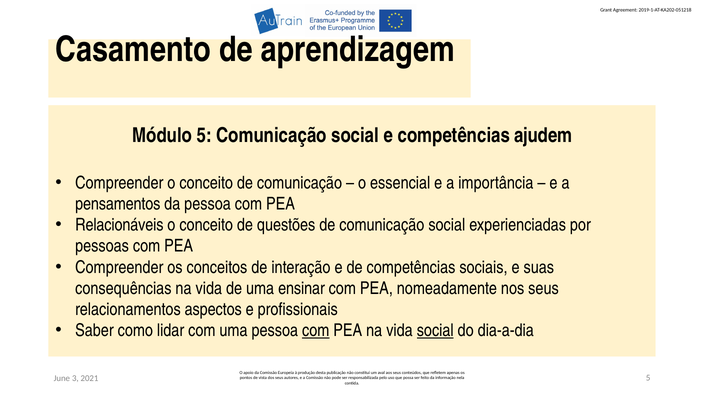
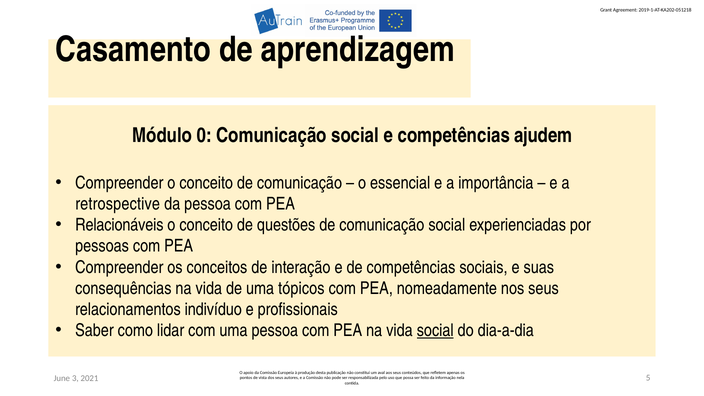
Módulo 5: 5 -> 0 (204, 135)
pensamentos: pensamentos -> retrospective (118, 204)
ensinar: ensinar -> tópicos (301, 288)
aspectos: aspectos -> indivíduo (213, 310)
com underline: present -> none (316, 331)
